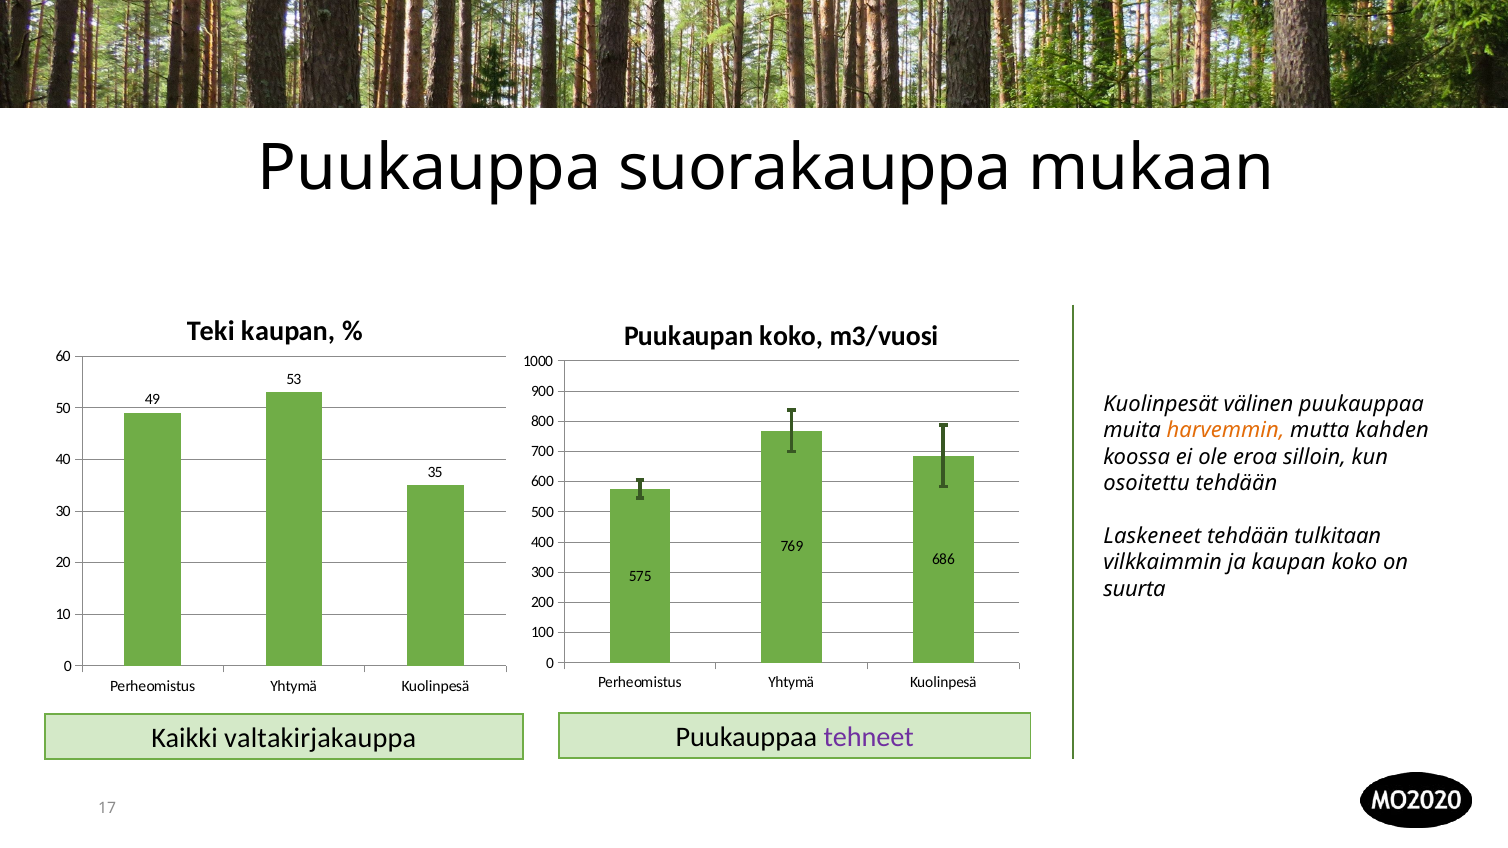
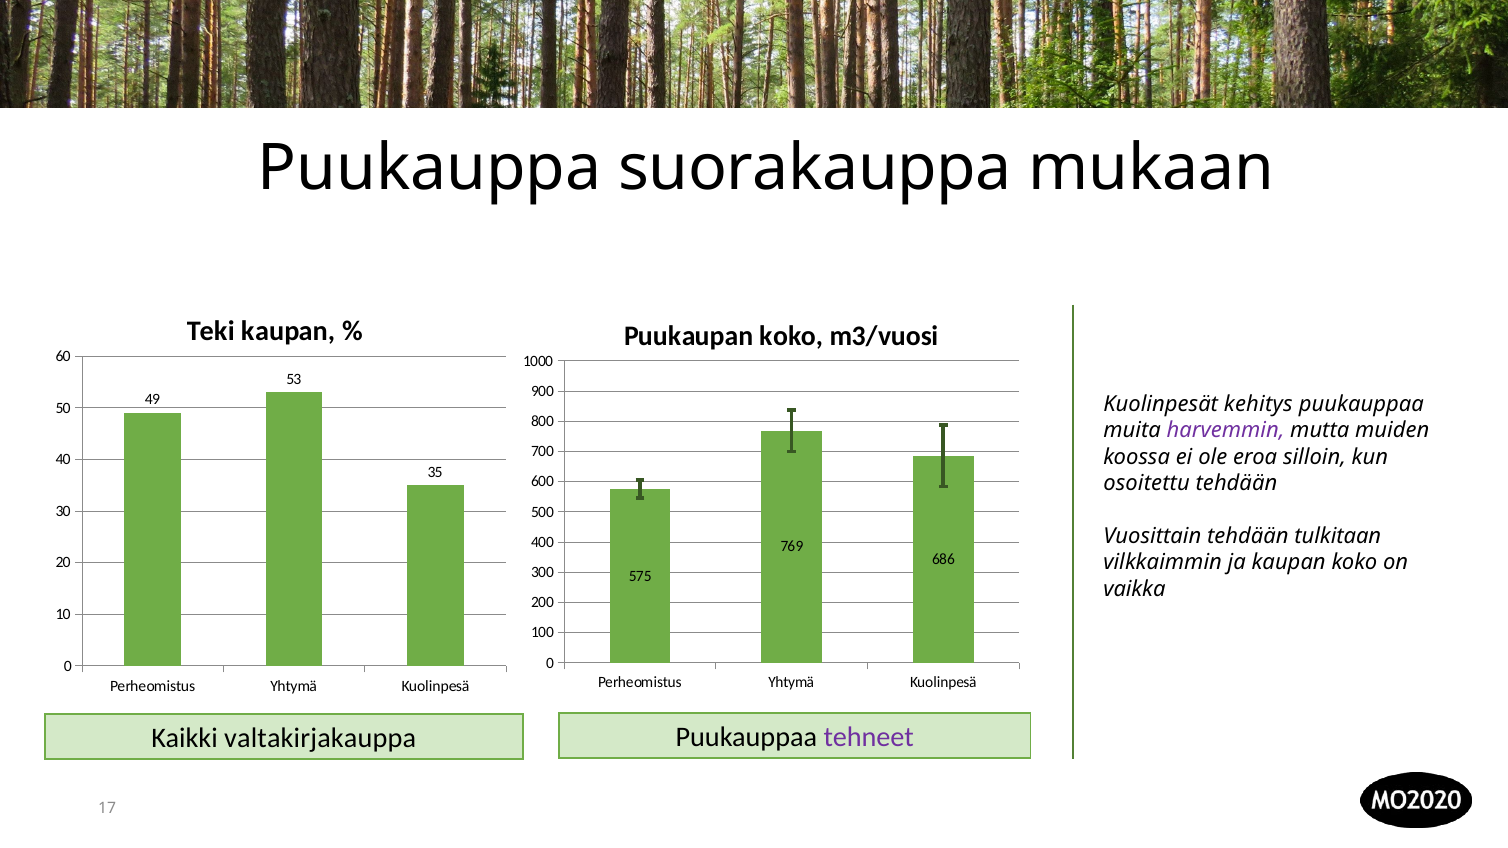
välinen: välinen -> kehitys (1258, 404)
harvemmin colour: orange -> purple (1226, 431)
kahden: kahden -> muiden (1392, 431)
Laskeneet: Laskeneet -> Vuosittain (1152, 536)
suurta: suurta -> vaikka (1134, 589)
